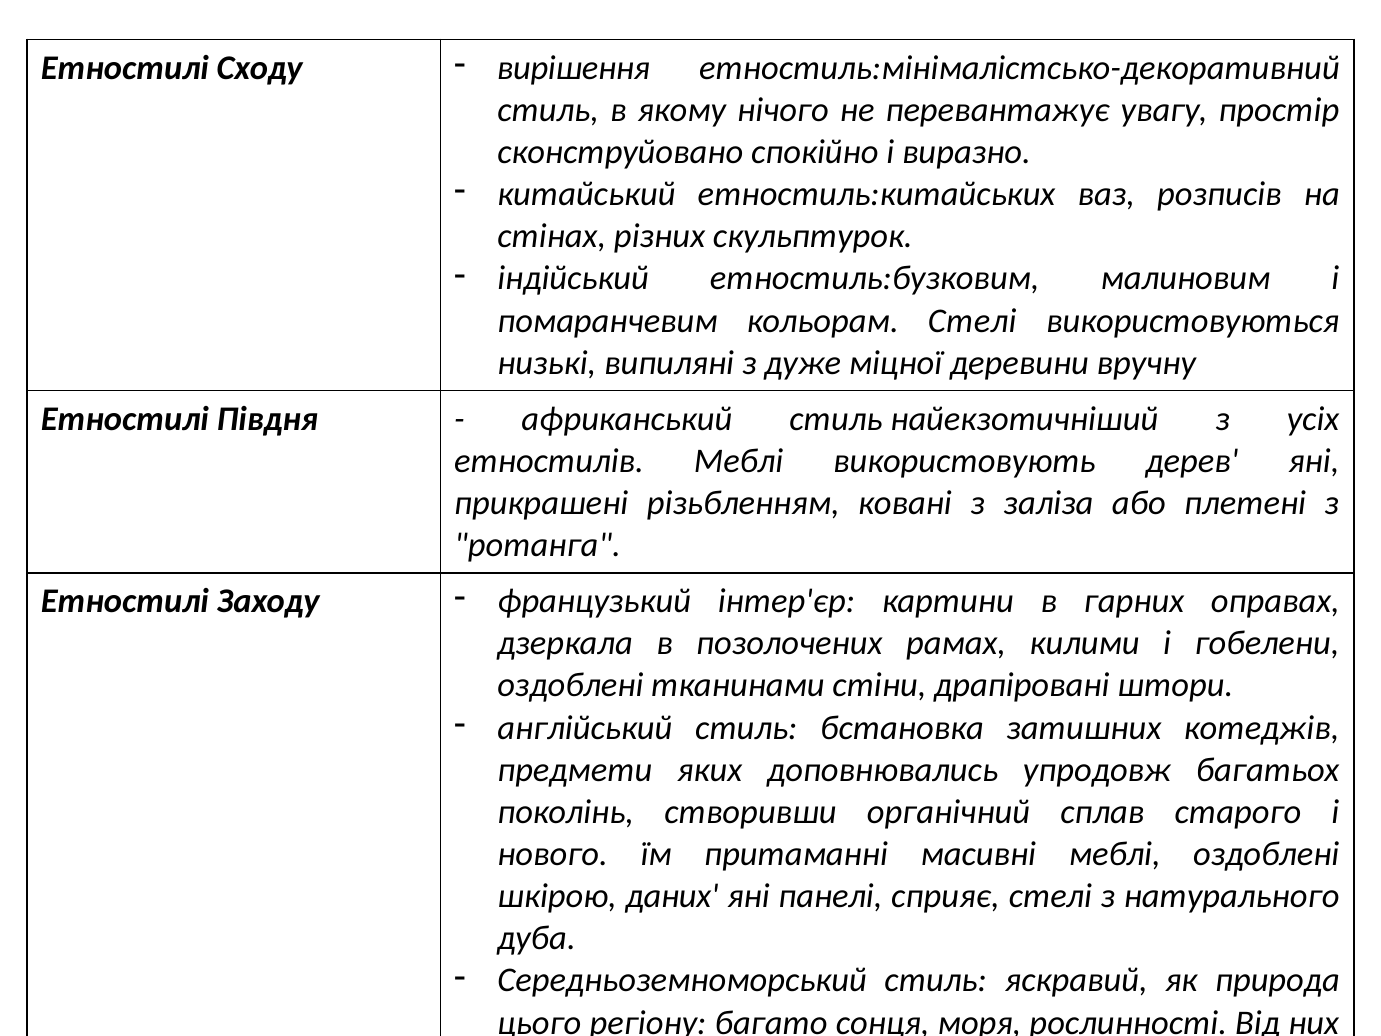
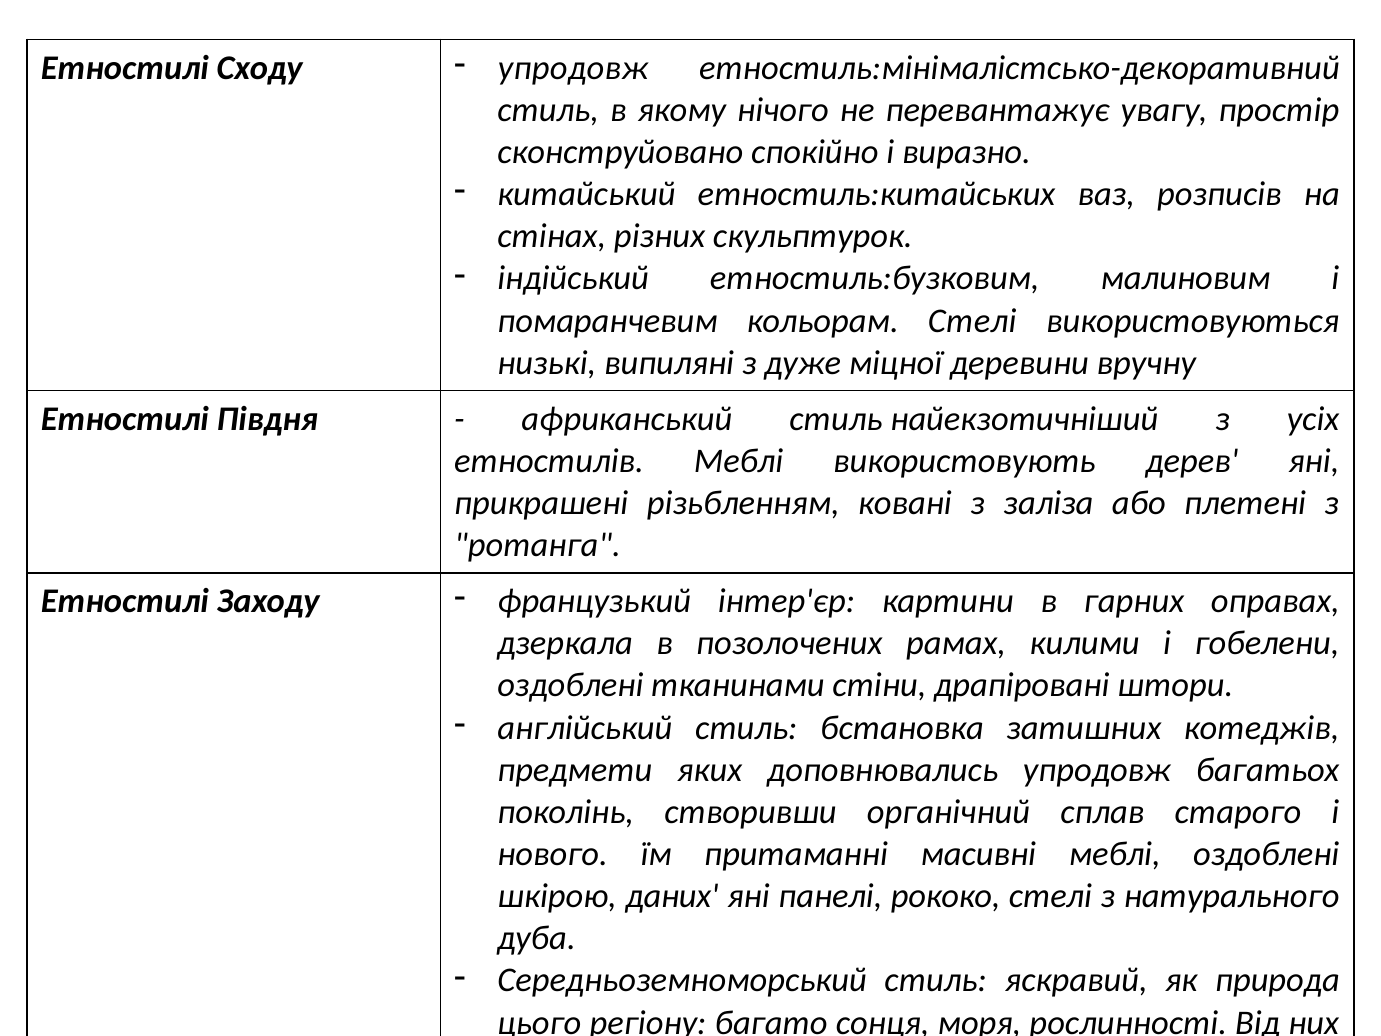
вирішення: вирішення -> упродовж (573, 68)
сприяє: сприяє -> рококо (946, 896)
